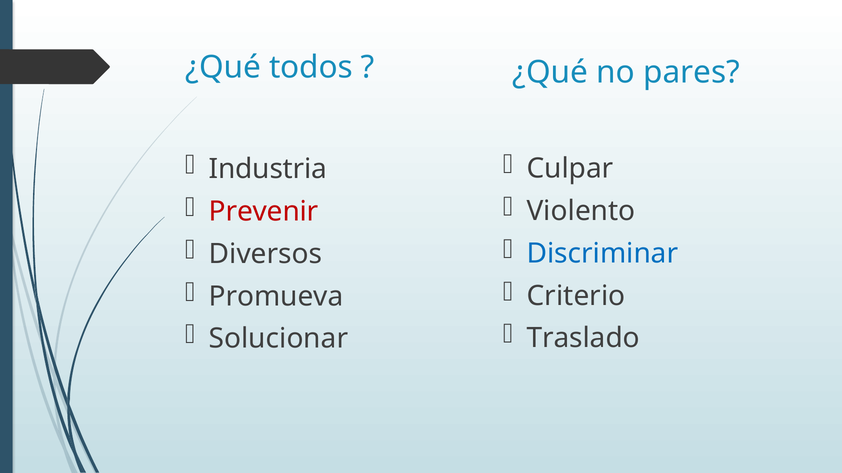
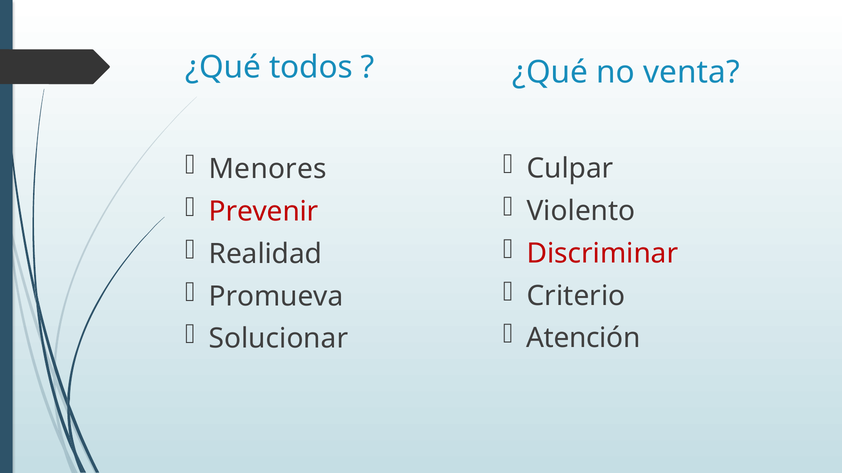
pares: pares -> venta (692, 72)
Industria: Industria -> Menores (268, 169)
Discriminar colour: blue -> red (602, 254)
Diversos: Diversos -> Realidad (265, 254)
Traslado: Traslado -> Atención (583, 339)
